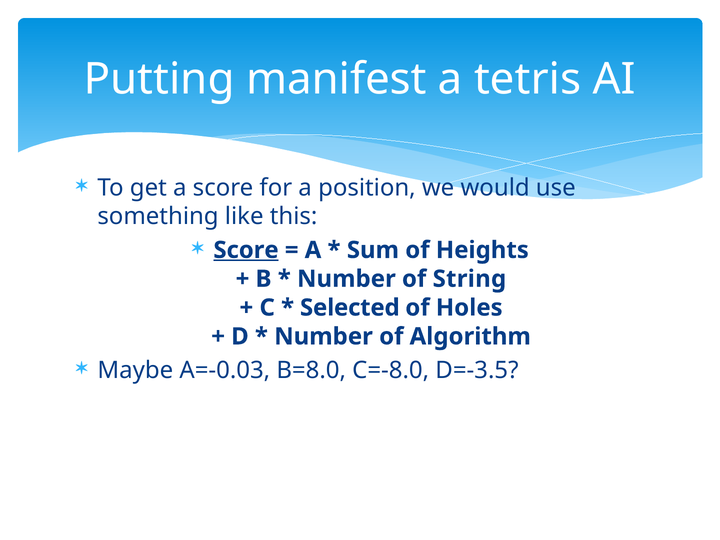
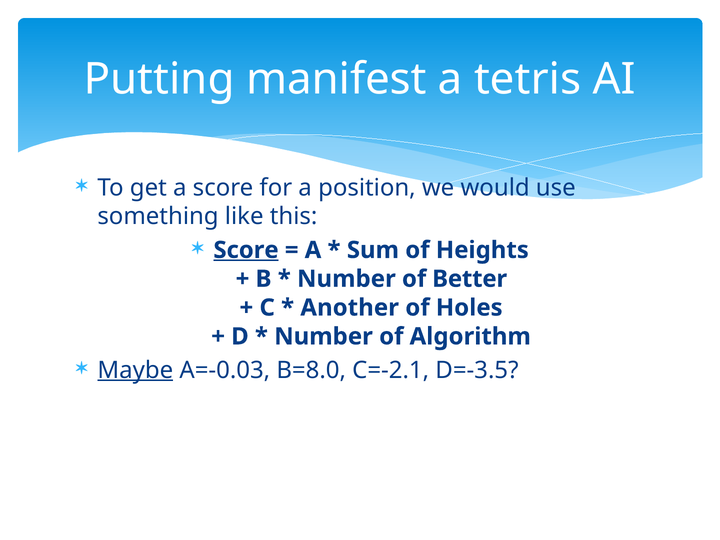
String: String -> Better (470, 279)
Selected: Selected -> Another (350, 308)
Maybe underline: none -> present (135, 370)
C=-8.0: C=-8.0 -> C=-2.1 (391, 370)
